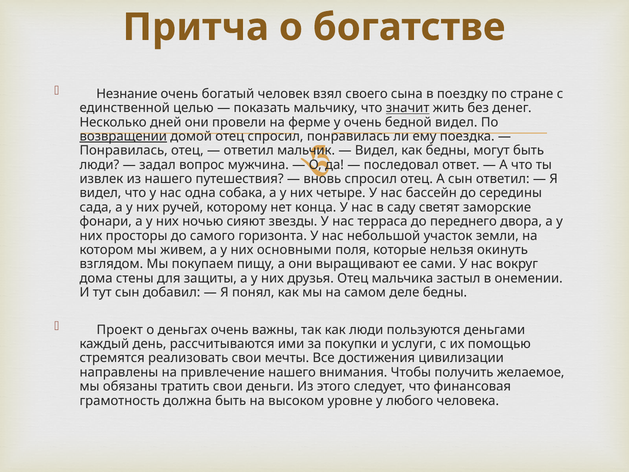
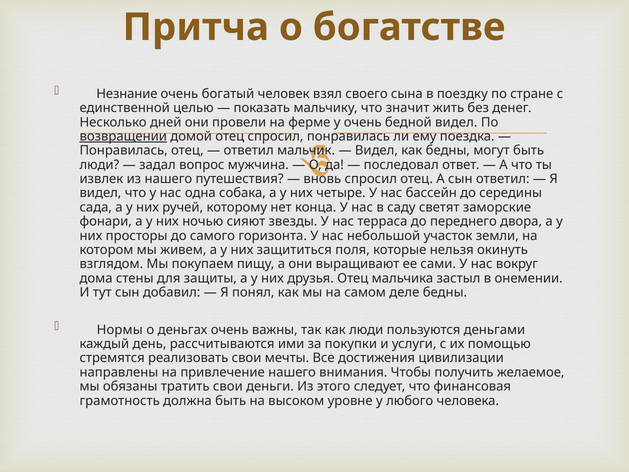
значит underline: present -> none (408, 108)
основными: основными -> защититься (294, 250)
Проект: Проект -> Нормы (120, 330)
